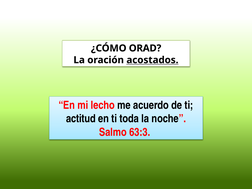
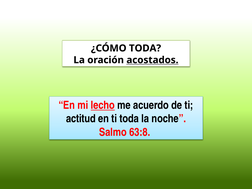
¿CÓMO ORAD: ORAD -> TODA (145, 48)
lecho underline: none -> present (103, 105)
63:3: 63:3 -> 63:8 (140, 132)
